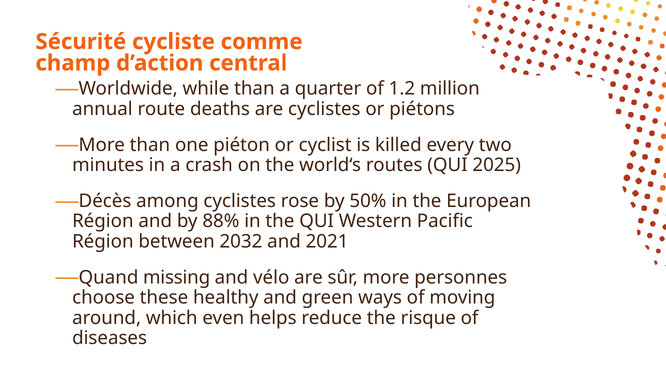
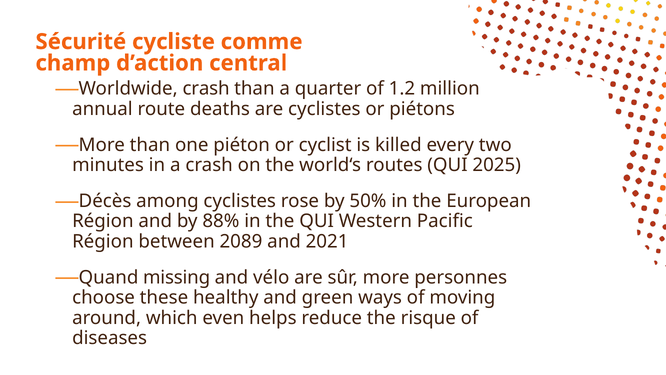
Worldwide while: while -> crash (206, 89)
2032: 2032 -> 2089 (241, 241)
